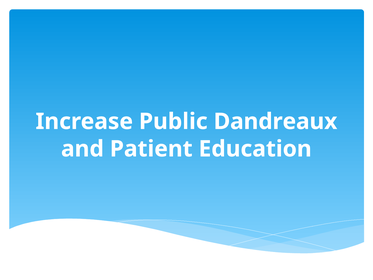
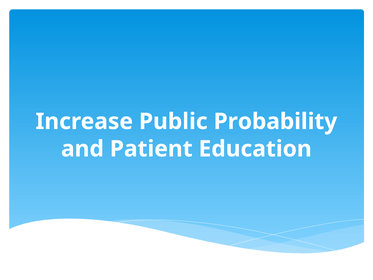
Dandreaux: Dandreaux -> Probability (275, 121)
